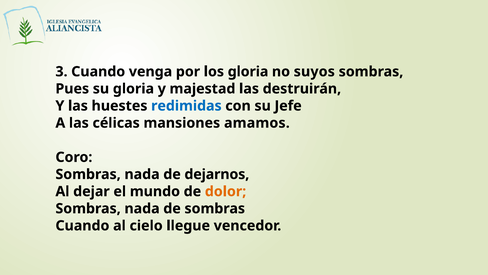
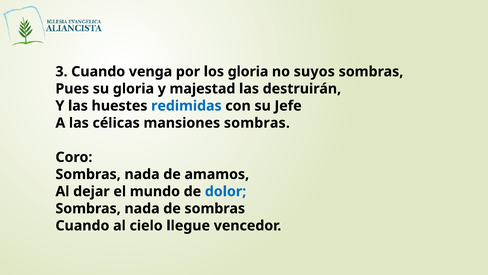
mansiones amamos: amamos -> sombras (257, 123)
dejarnos: dejarnos -> amamos (217, 174)
dolor colour: orange -> blue (226, 191)
